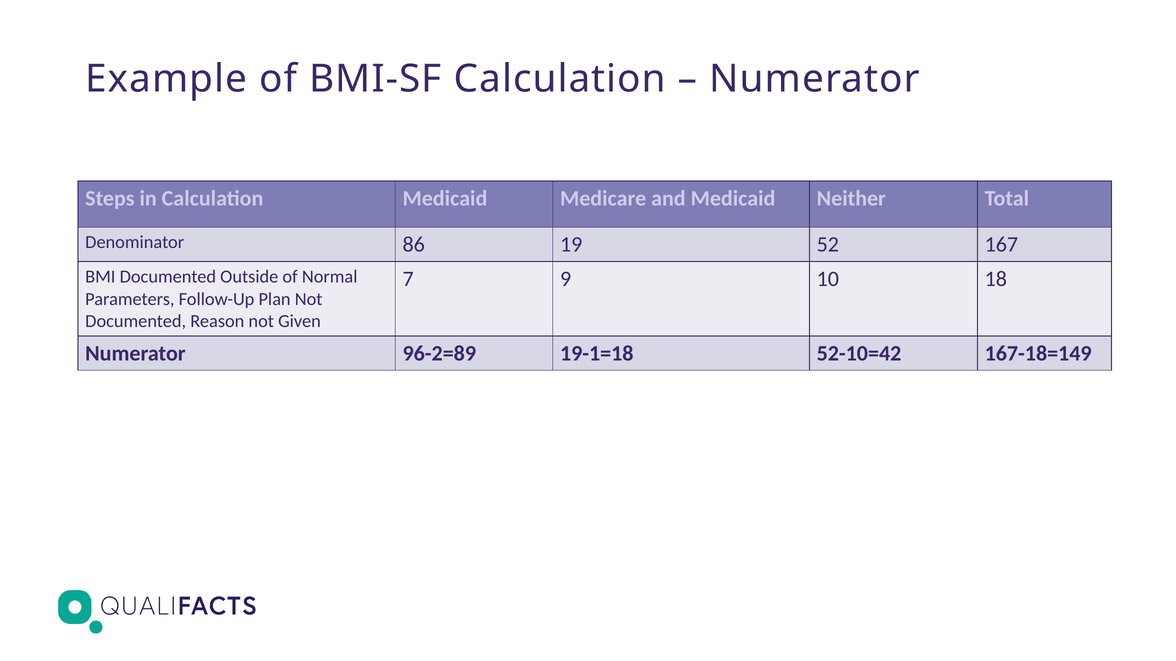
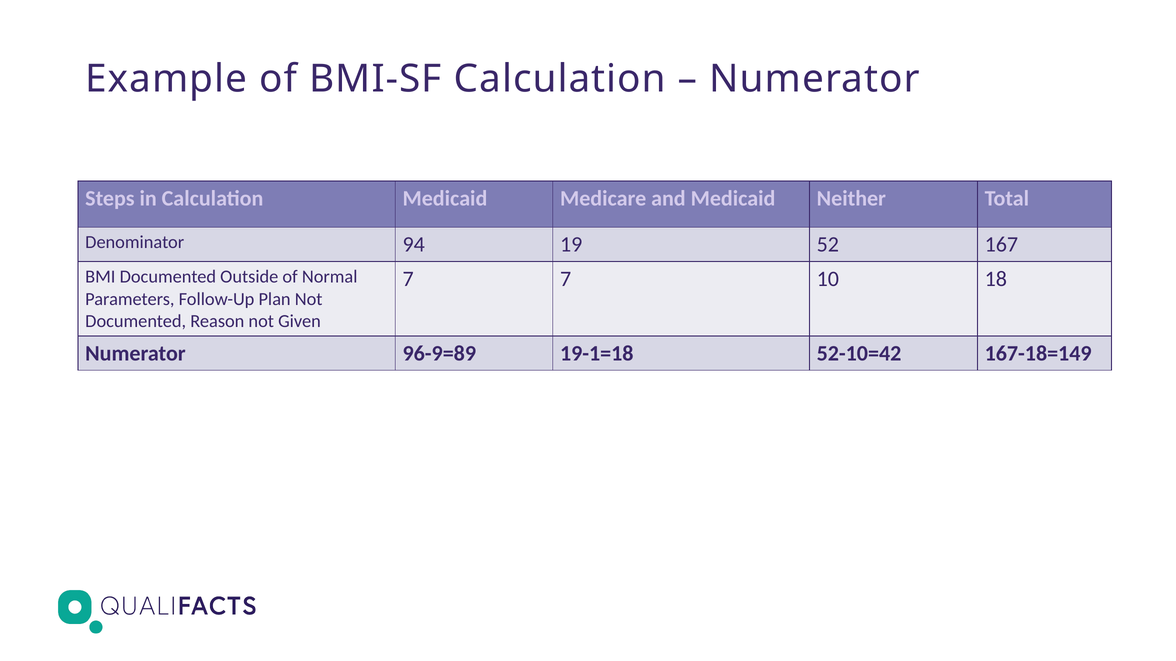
86: 86 -> 94 (414, 245)
7 9: 9 -> 7 (566, 279)
96-2=89: 96-2=89 -> 96-9=89 (439, 354)
